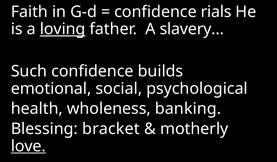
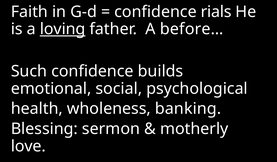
slavery…: slavery… -> before… (192, 29)
bracket: bracket -> sermon (111, 129)
love underline: present -> none (28, 146)
